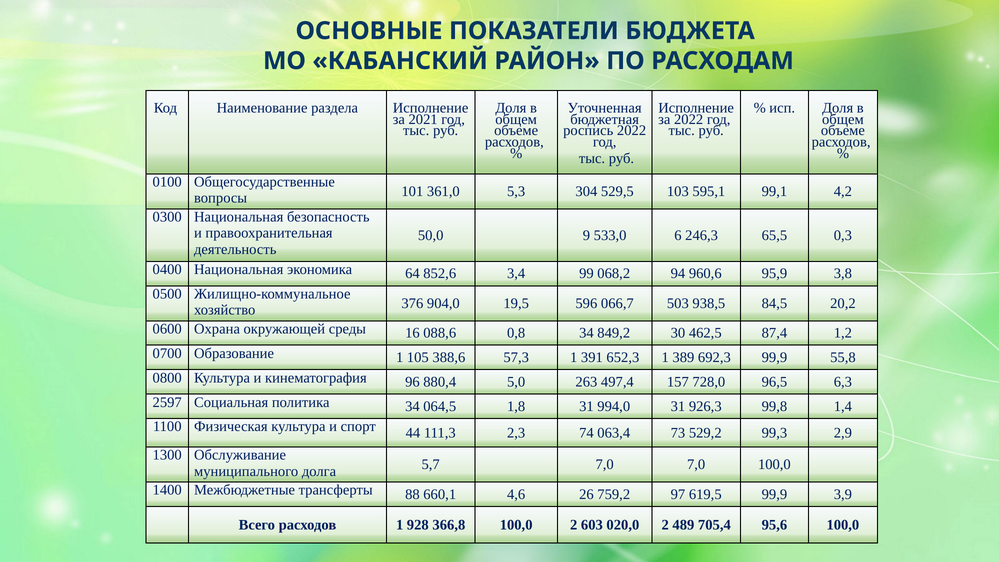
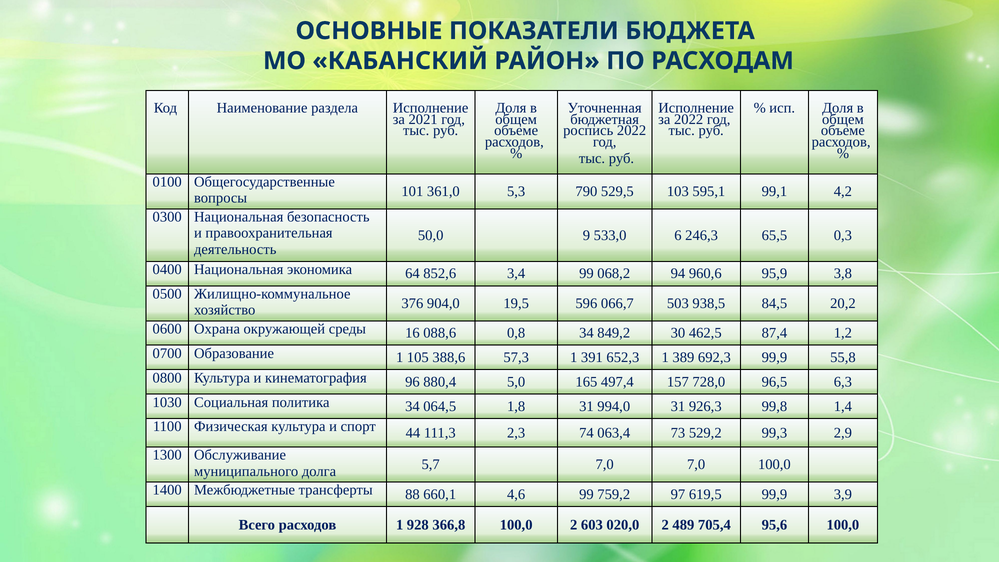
304: 304 -> 790 (586, 191)
263: 263 -> 165 (586, 382)
2597: 2597 -> 1030 (167, 402)
4,6 26: 26 -> 99 (586, 494)
